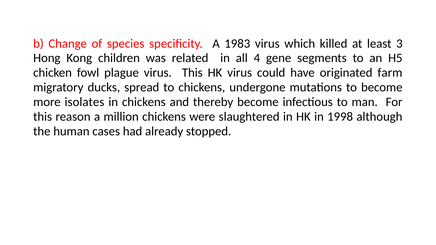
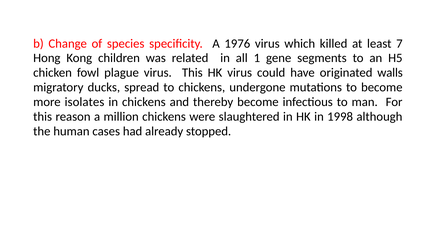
1983: 1983 -> 1976 (237, 44)
3: 3 -> 7 (399, 44)
4: 4 -> 1 (257, 58)
farm: farm -> walls (390, 73)
